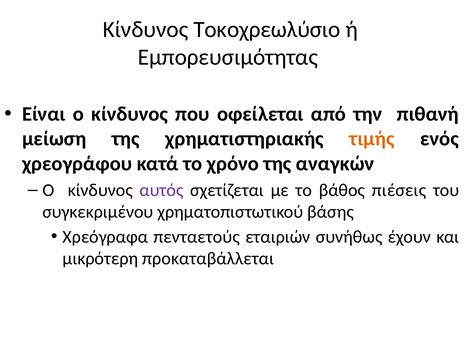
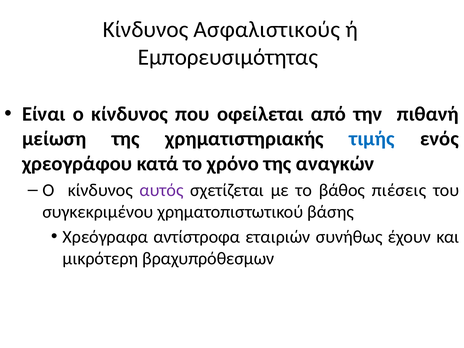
Τοκοχρεωλύσιο: Τοκοχρεωλύσιο -> Ασφαλιστικούς (267, 29)
τιμής colour: orange -> blue (372, 139)
πενταετούς: πενταετούς -> αντίστροφα (197, 237)
προκαταβάλλεται: προκαταβάλλεται -> βραχυπρόθεσμων (208, 259)
